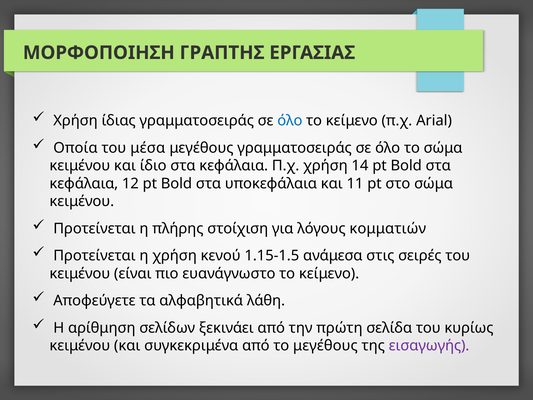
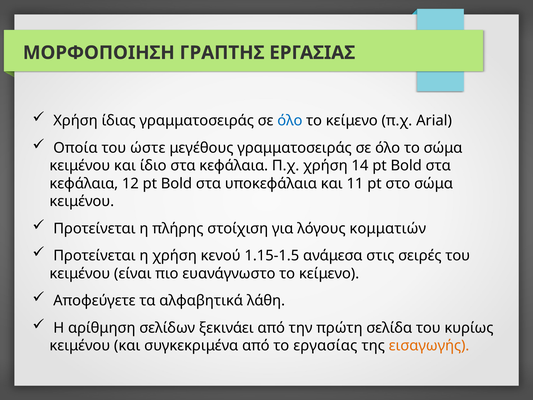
μέσα: μέσα -> ώστε (148, 148)
το μεγέθους: μεγέθους -> εργασίας (325, 345)
εισαγωγής colour: purple -> orange (429, 345)
